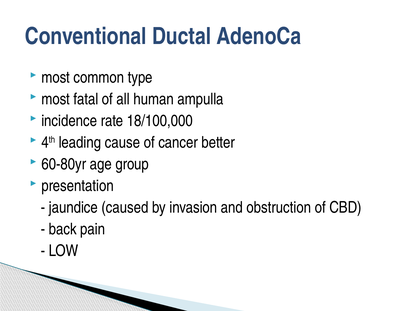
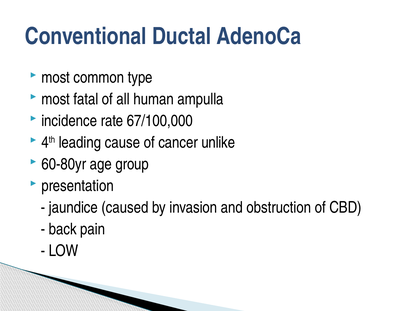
18/100,000: 18/100,000 -> 67/100,000 (160, 121)
better: better -> unlike (218, 142)
